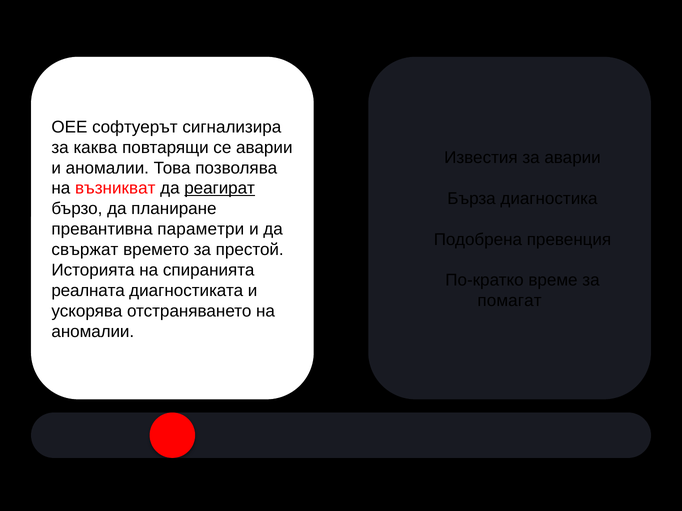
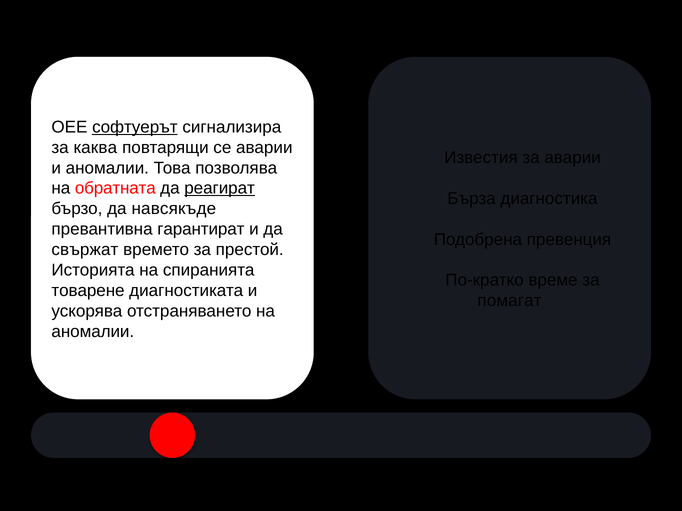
софтуерът underline: none -> present (135, 127)
възникват: възникват -> обратната (115, 189)
планиране: планиране -> навсякъде (174, 209)
параметри: параметри -> гарантират (201, 229)
реалната: реалната -> товарене (88, 291)
